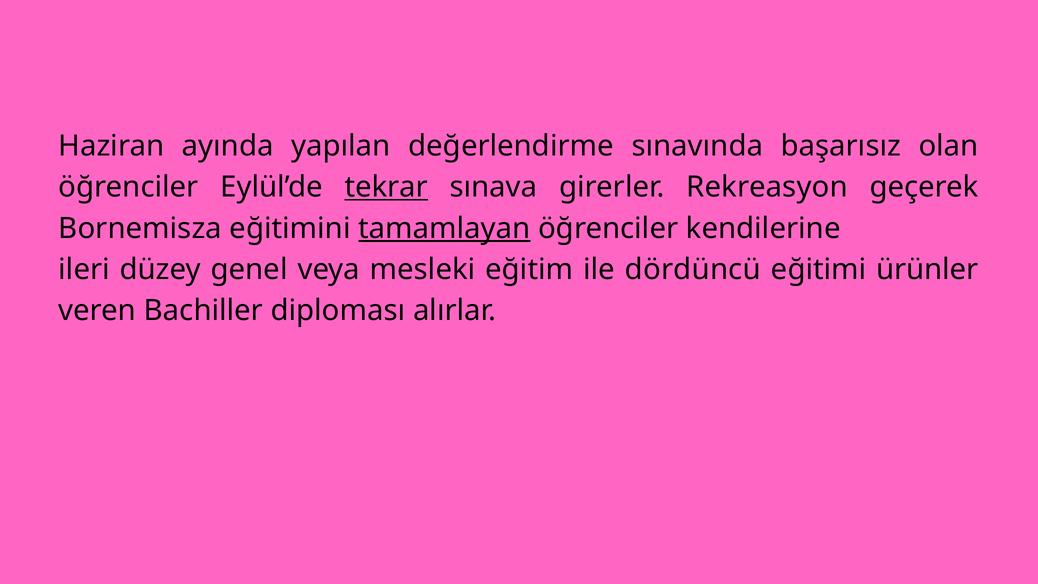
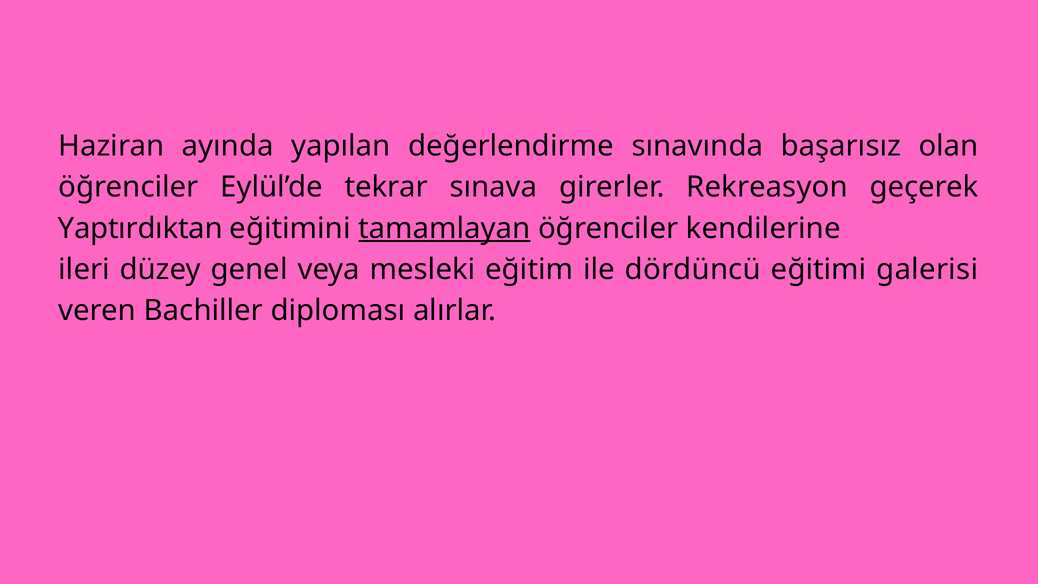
tekrar underline: present -> none (386, 187)
Bornemisza: Bornemisza -> Yaptırdıktan (140, 228)
ürünler: ürünler -> galerisi (927, 269)
